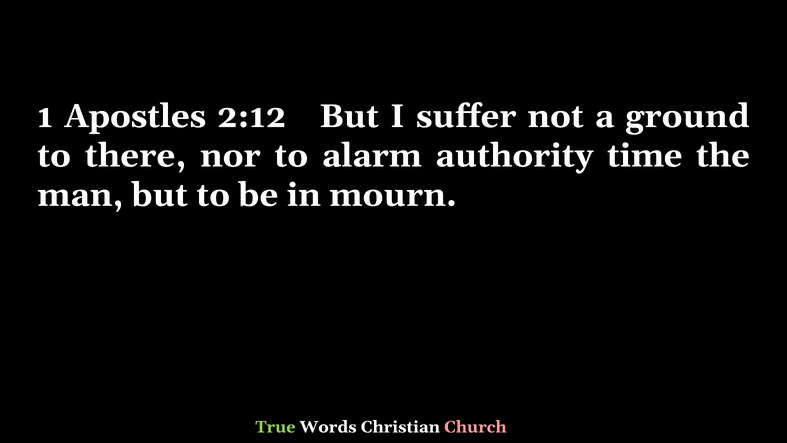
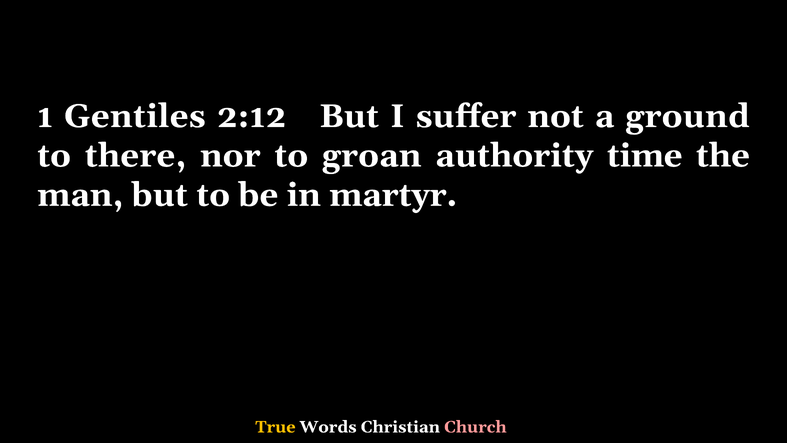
Apostles: Apostles -> Gentiles (135, 116)
alarm: alarm -> groan (372, 156)
mourn: mourn -> martyr (393, 195)
True colour: light green -> yellow (275, 427)
